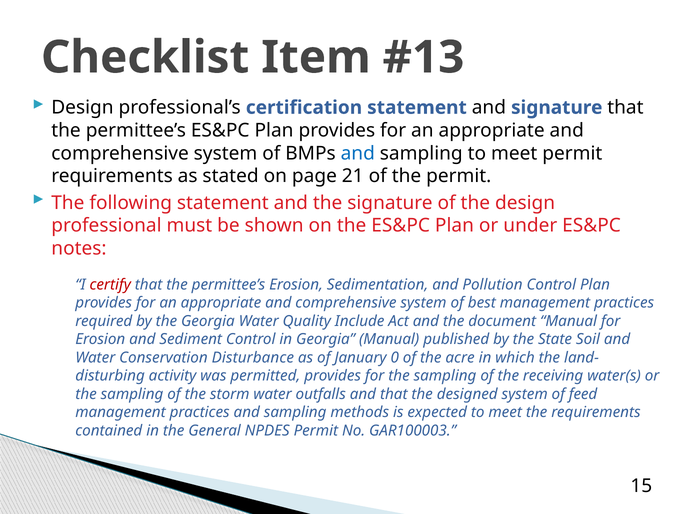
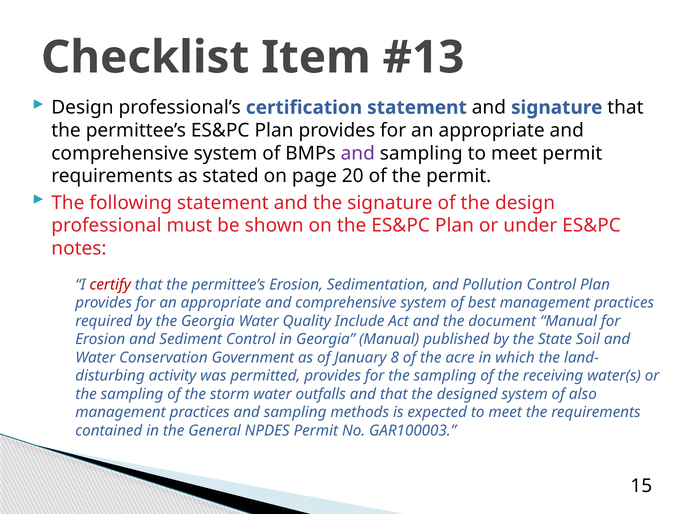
and colour: blue -> purple (358, 153)
21: 21 -> 20 (353, 176)
Disturbance: Disturbance -> Government (253, 358)
0: 0 -> 8 (395, 358)
feed: feed -> also (583, 394)
